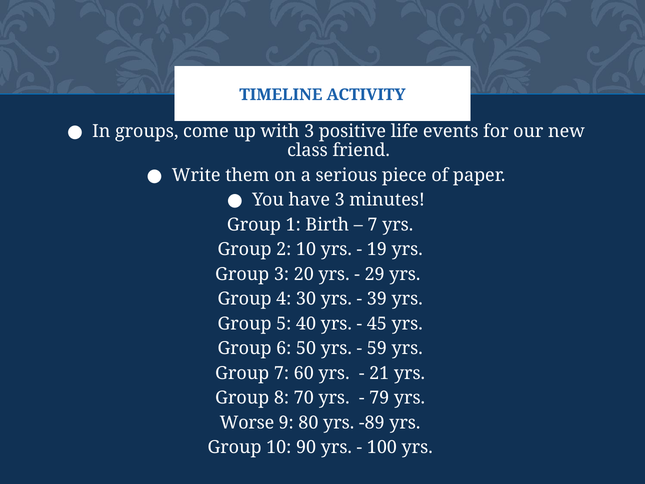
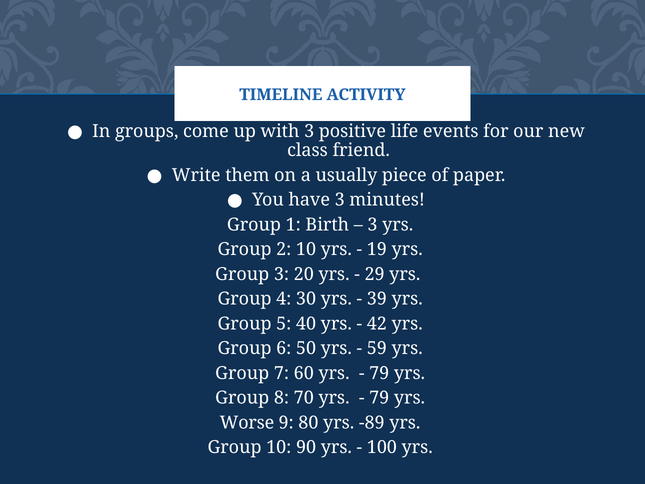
serious: serious -> usually (346, 175)
7: 7 -> 3 (372, 225)
45: 45 -> 42 (377, 324)
21: 21 -> 79 (379, 373)
